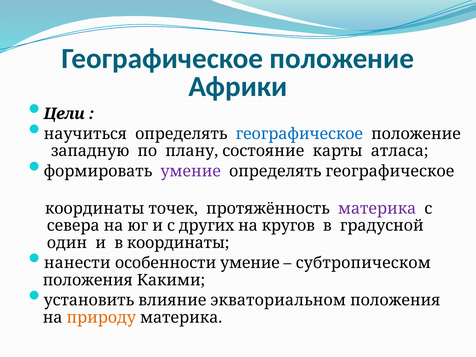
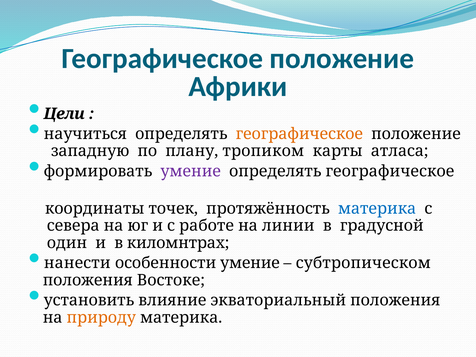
географическое colour: blue -> orange (299, 134)
состояние: состояние -> тропиком (263, 151)
материка colour: purple -> blue (377, 209)
других: других -> работе (206, 226)
кругов: кругов -> линии (288, 226)
в координаты: координаты -> киломнтрах (178, 243)
Какими: Какими -> Востоке (171, 280)
экваториальном: экваториальном -> экваториальный (278, 300)
